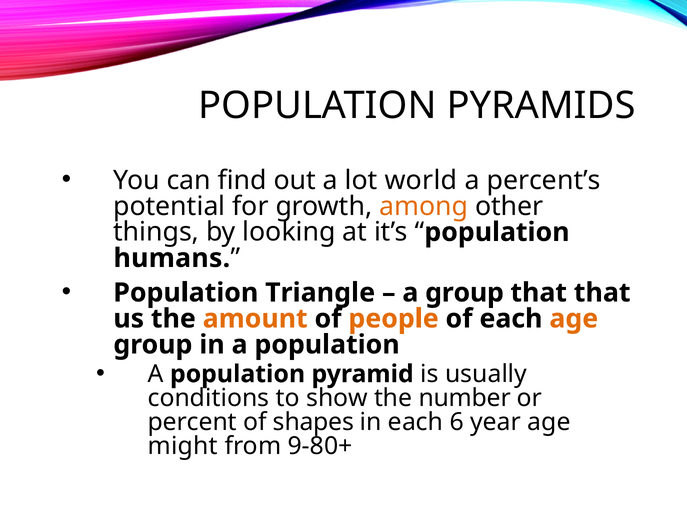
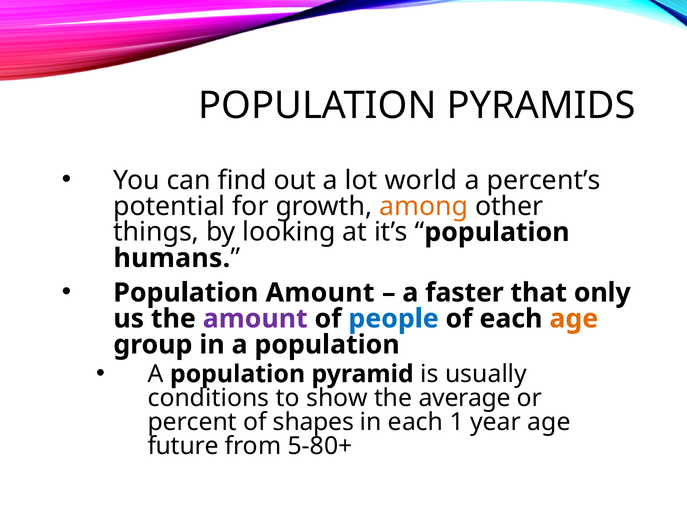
Population Triangle: Triangle -> Amount (320, 293)
a group: group -> faster (464, 293)
that that: that -> only (602, 293)
amount colour: orange -> purple (255, 319)
people colour: orange -> blue (394, 319)
number: number -> average (465, 398)
6: 6 -> 1 (457, 422)
might: might -> future (183, 447)
9-80+: 9-80+ -> 5-80+ (320, 447)
